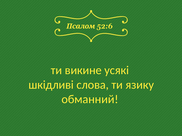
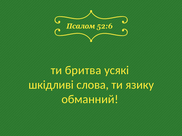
викине: викине -> бритва (83, 70)
